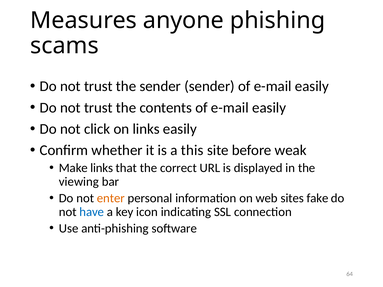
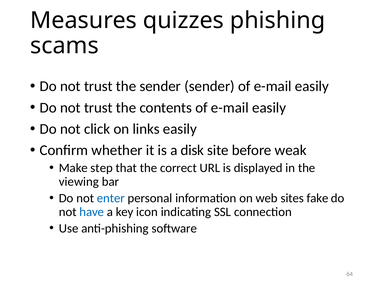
anyone: anyone -> quizzes (183, 20)
this: this -> disk (192, 150)
Make links: links -> step (102, 168)
enter colour: orange -> blue (111, 198)
